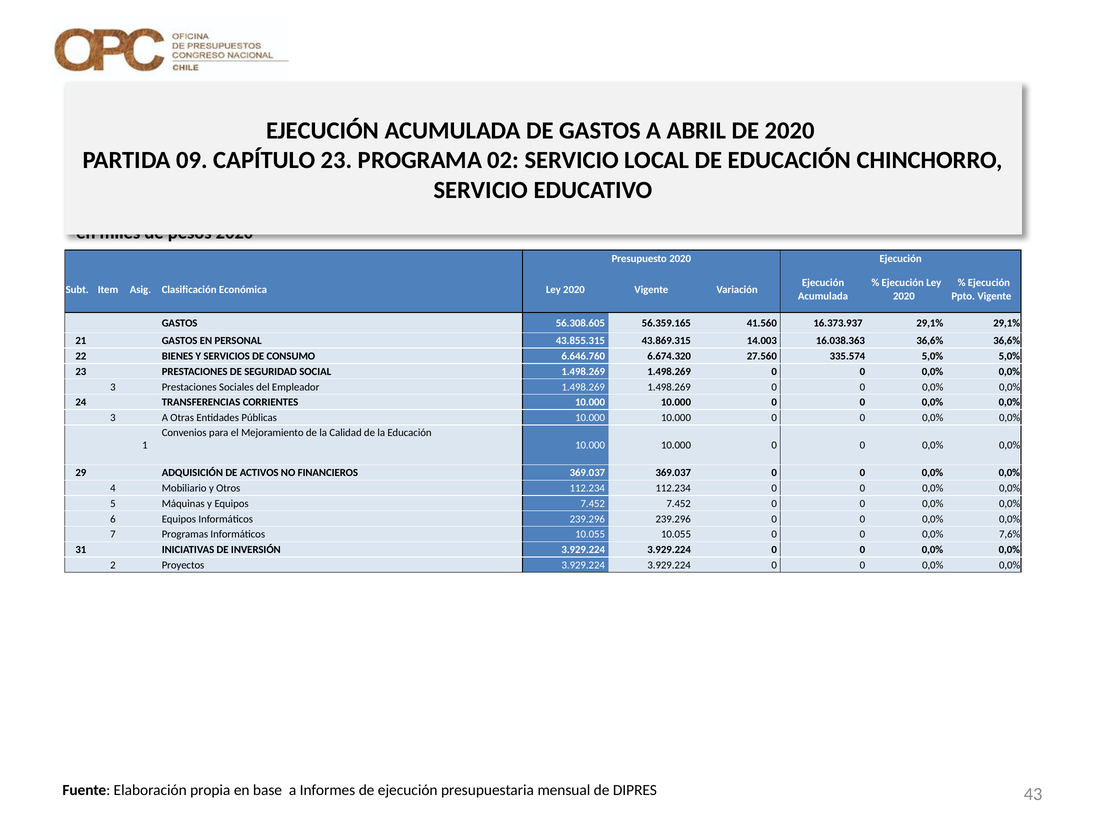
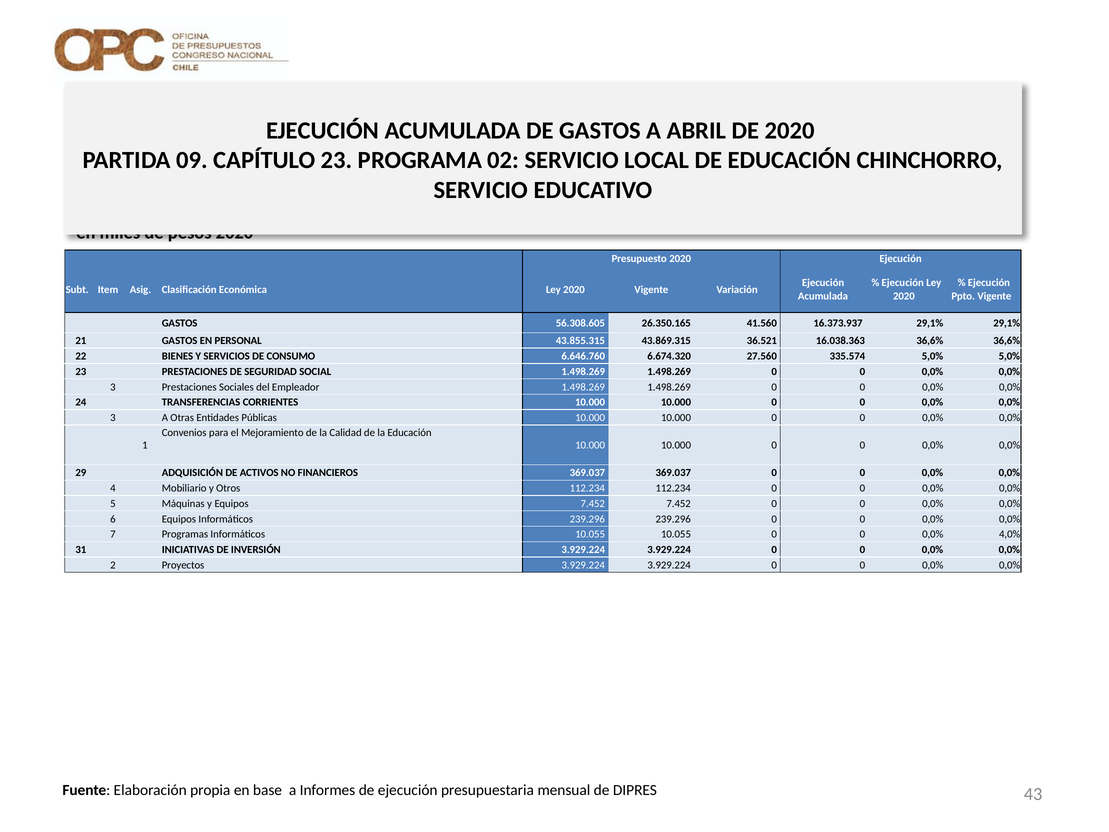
56.359.165: 56.359.165 -> 26.350.165 (666, 323)
14.003: 14.003 -> 36.521 (762, 341)
7,6%: 7,6% -> 4,0% (1010, 534)
